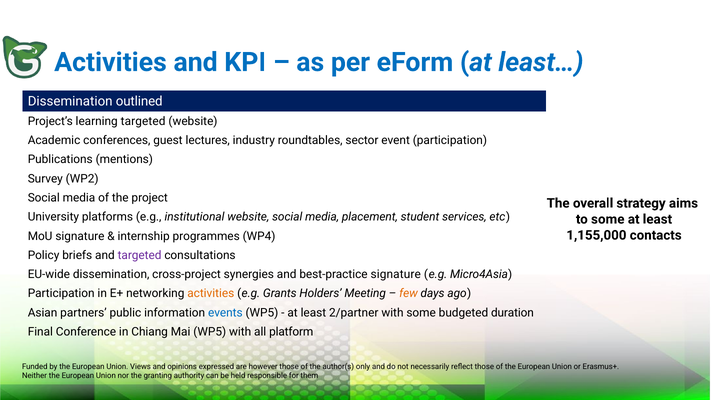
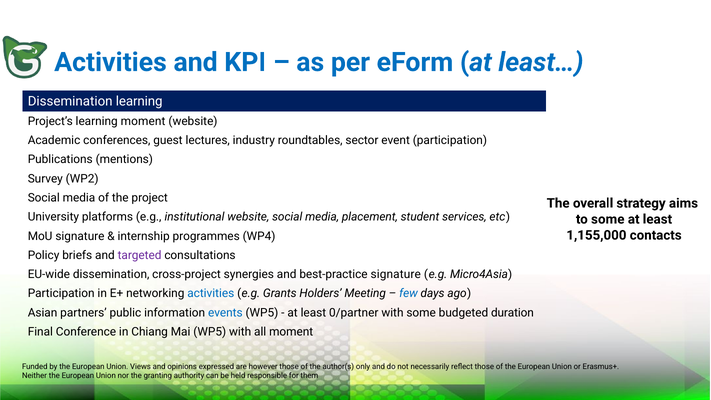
Dissemination outlined: outlined -> learning (139, 101)
learning targeted: targeted -> moment (143, 121)
activities colour: orange -> blue (211, 293)
few colour: orange -> blue (409, 293)
2/partner: 2/partner -> 0/partner (354, 313)
all platform: platform -> moment (291, 332)
